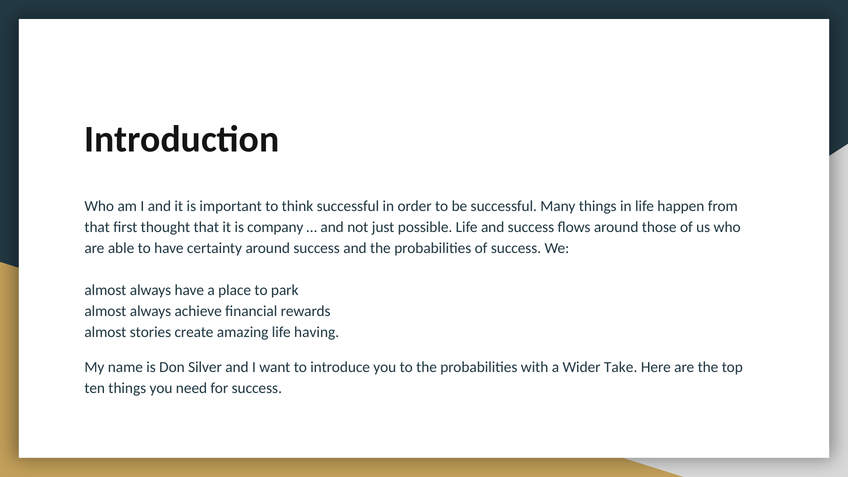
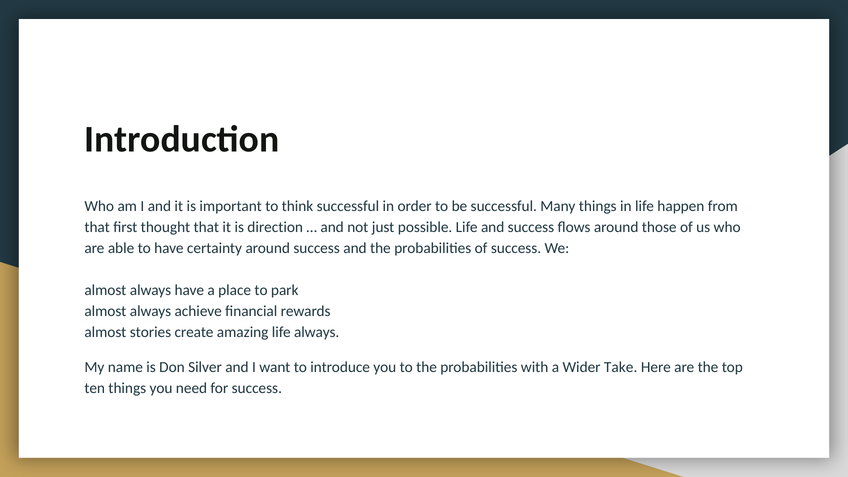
company: company -> direction (275, 227)
life having: having -> always (317, 332)
